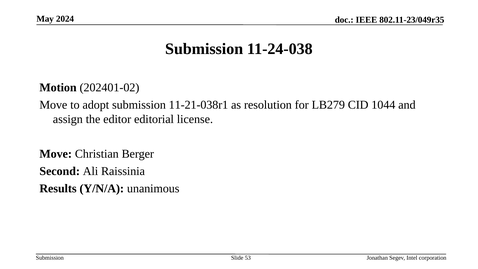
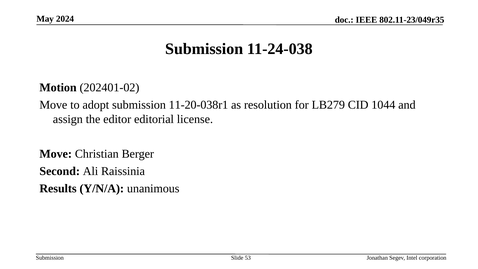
11-21-038r1: 11-21-038r1 -> 11-20-038r1 (199, 105)
